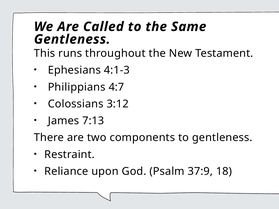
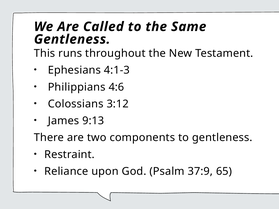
4:7: 4:7 -> 4:6 (116, 87)
7:13: 7:13 -> 9:13 (93, 121)
18: 18 -> 65 (224, 172)
